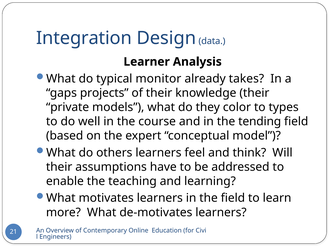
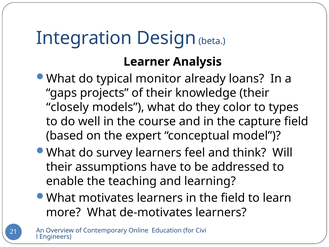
data: data -> beta (212, 41)
takes: takes -> loans (246, 79)
private: private -> closely (67, 107)
tending: tending -> capture (260, 121)
others: others -> survey (114, 152)
